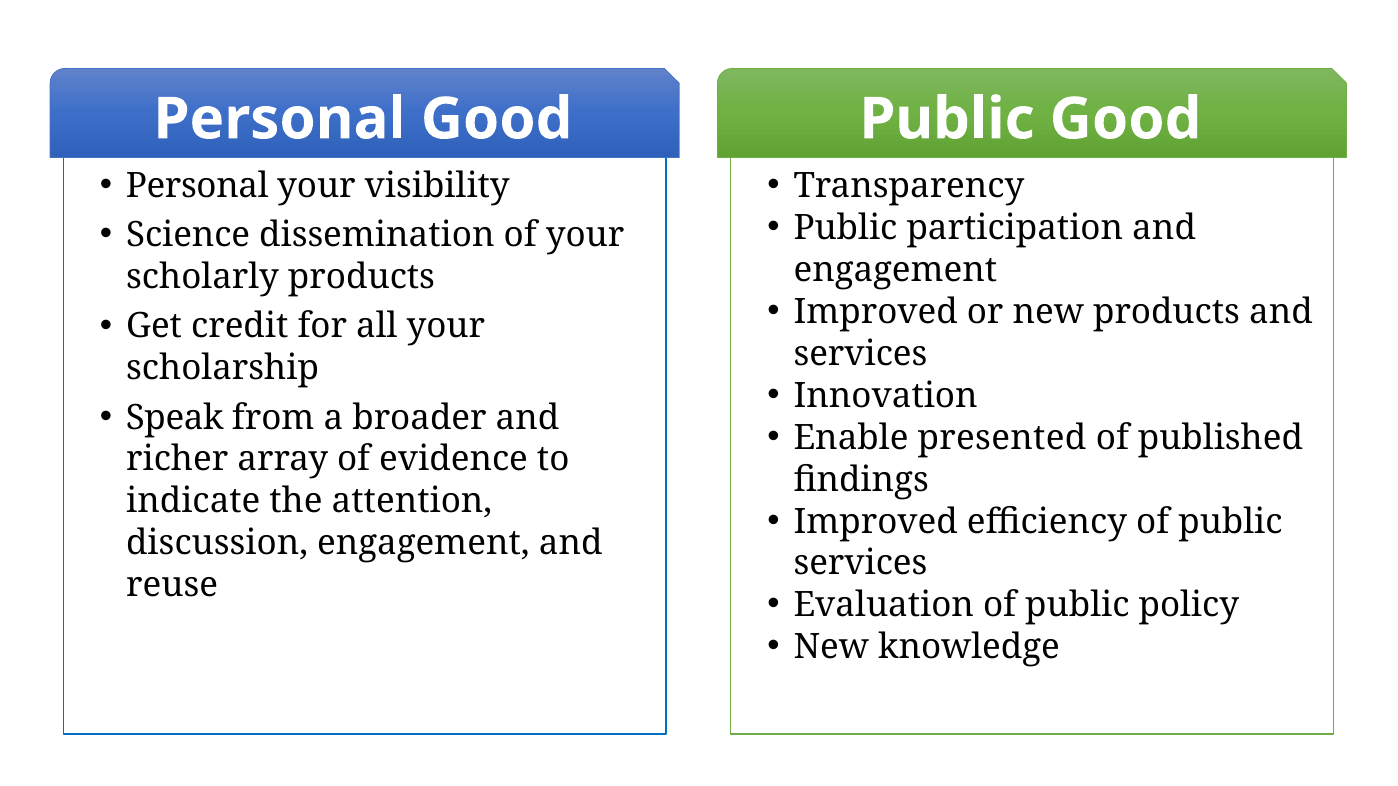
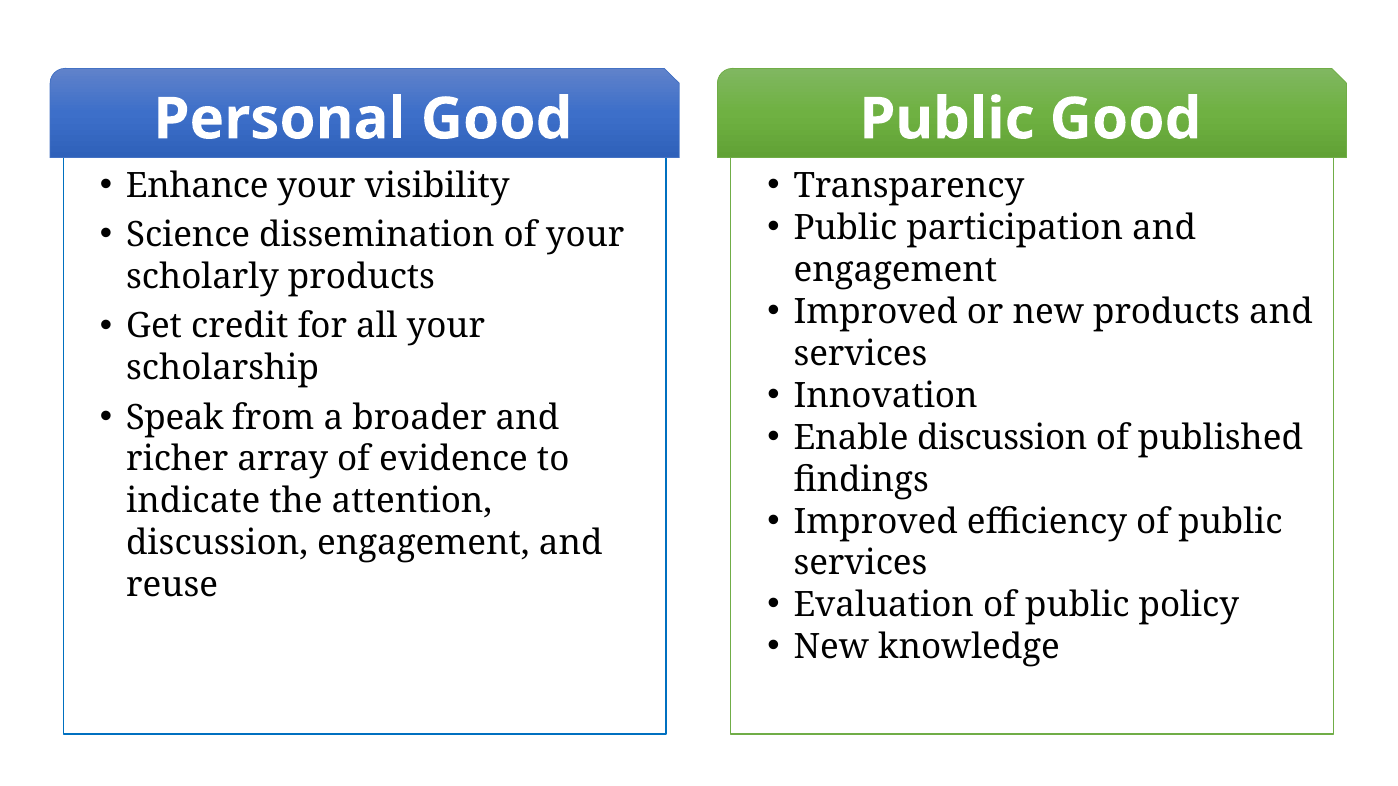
Personal: Personal -> Enhance (197, 186)
Enable presented: presented -> discussion (1002, 438)
